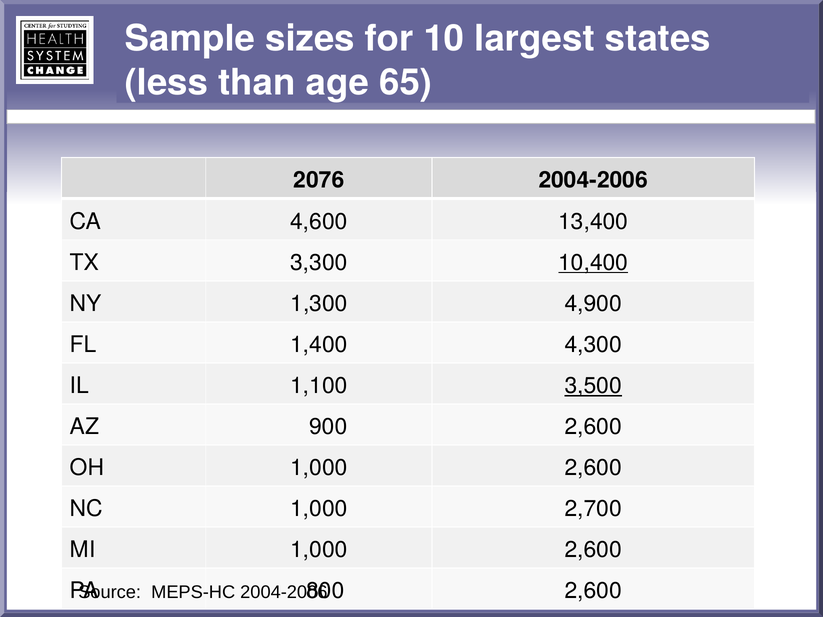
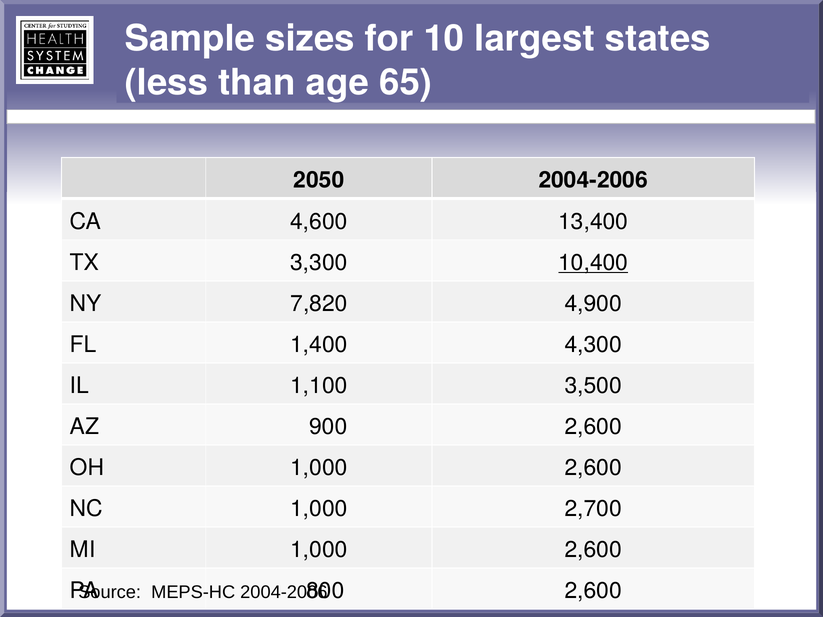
2076: 2076 -> 2050 (319, 180)
1,300: 1,300 -> 7,820 (319, 304)
3,500 underline: present -> none (593, 386)
